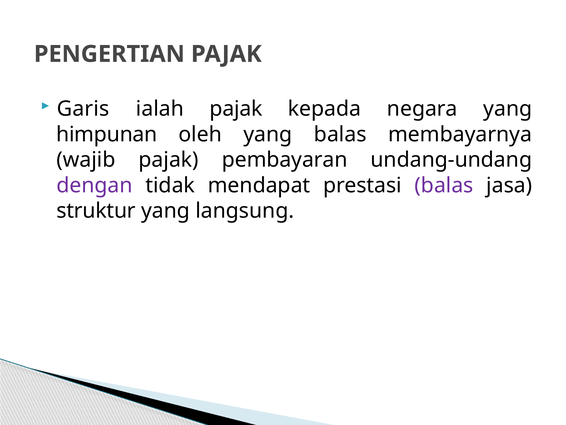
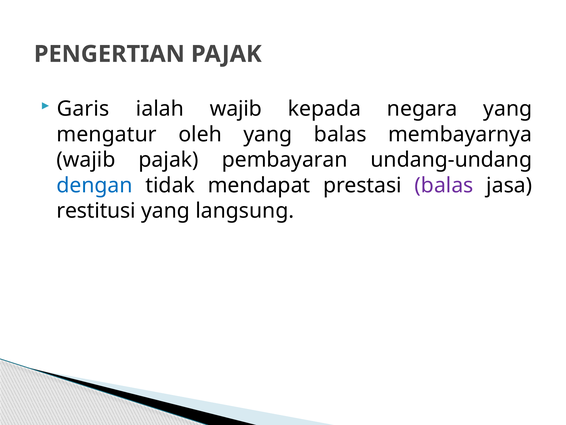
ialah pajak: pajak -> wajib (236, 109)
himpunan: himpunan -> mengatur (107, 134)
dengan colour: purple -> blue (95, 185)
struktur: struktur -> restitusi (96, 211)
